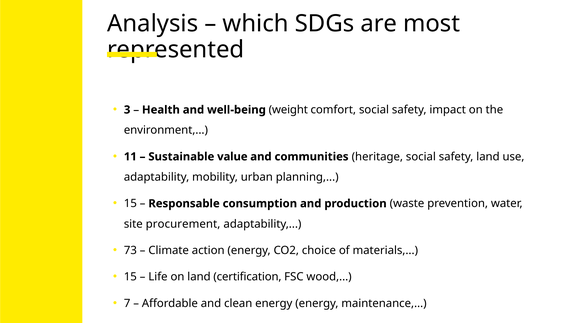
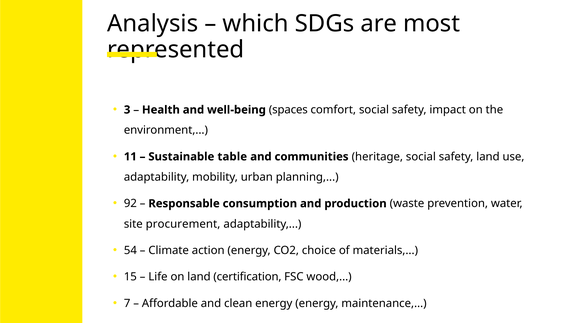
weight: weight -> spaces (288, 110)
value: value -> table (232, 157)
15: 15 -> 92 (130, 204)
73: 73 -> 54 (130, 251)
